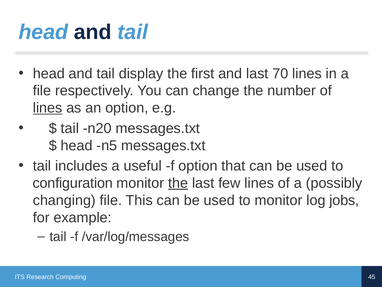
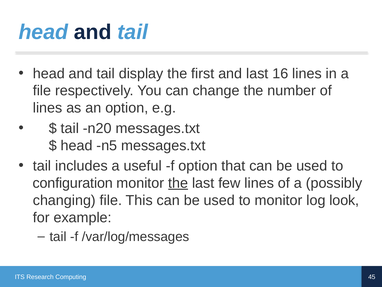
70: 70 -> 16 (280, 73)
lines underline: present -> none (48, 108)
jobs: jobs -> look (344, 200)
